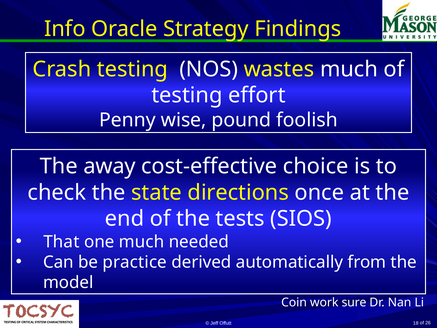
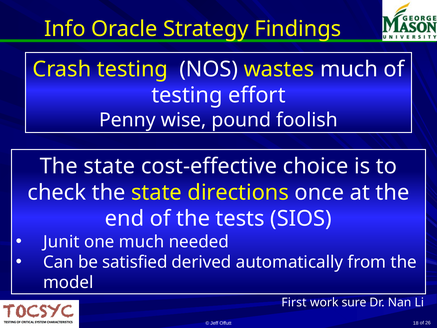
away: away -> state (109, 166)
That: That -> Junit (61, 242)
practice: practice -> satisfied (135, 262)
Coin: Coin -> First (294, 302)
